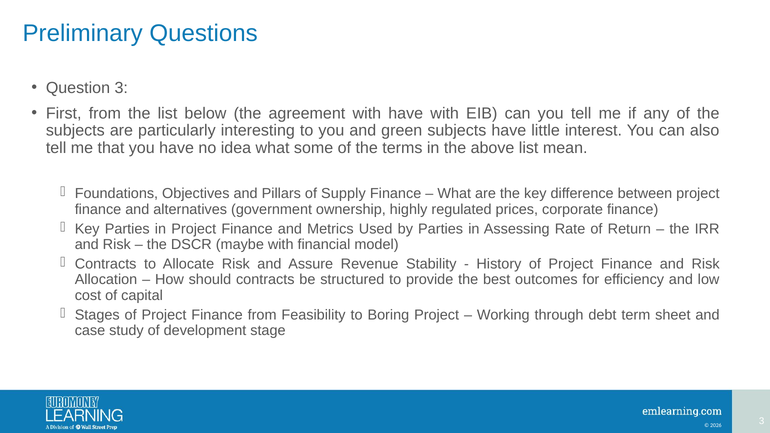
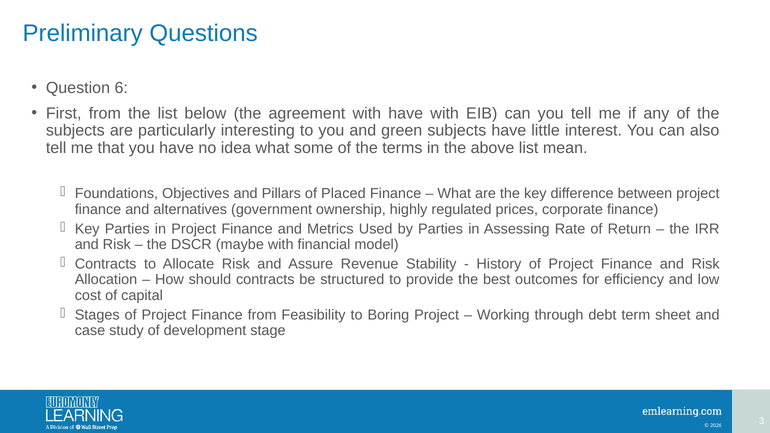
Question 3: 3 -> 6 (121, 88)
Supply: Supply -> Placed (343, 194)
